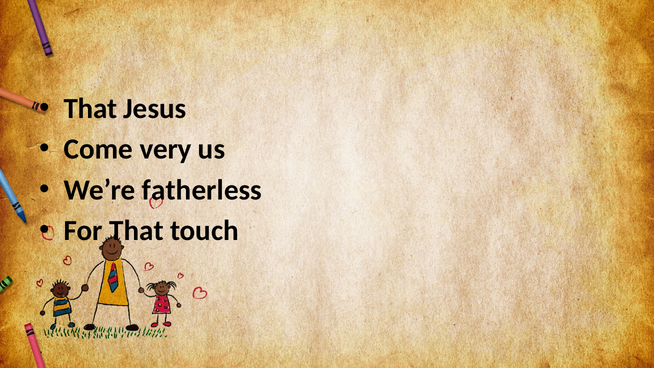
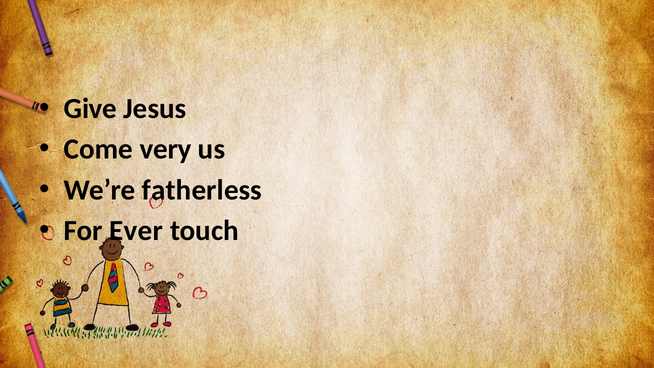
That: That -> Give (90, 109)
For That: That -> Ever (136, 231)
